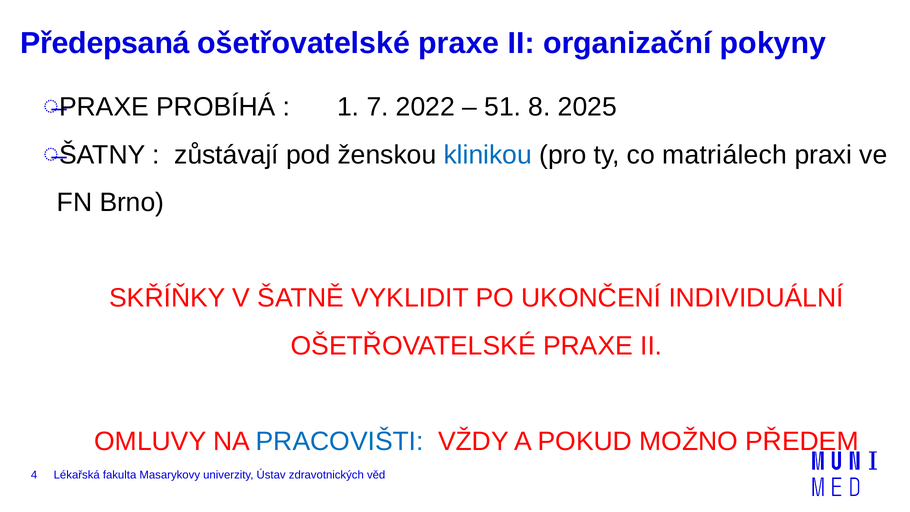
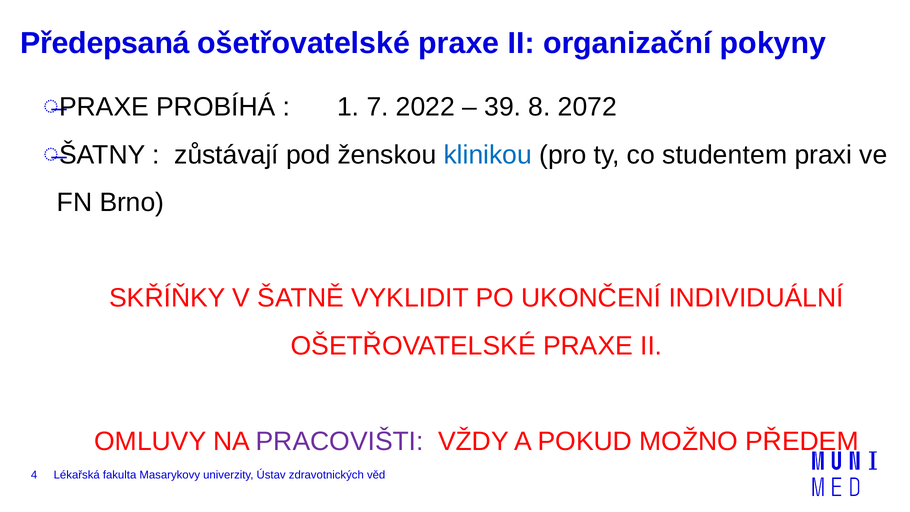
51: 51 -> 39 (503, 107)
2025: 2025 -> 2072 (587, 107)
matriálech: matriálech -> studentem (725, 155)
PRACOVIŠTI colour: blue -> purple (340, 442)
